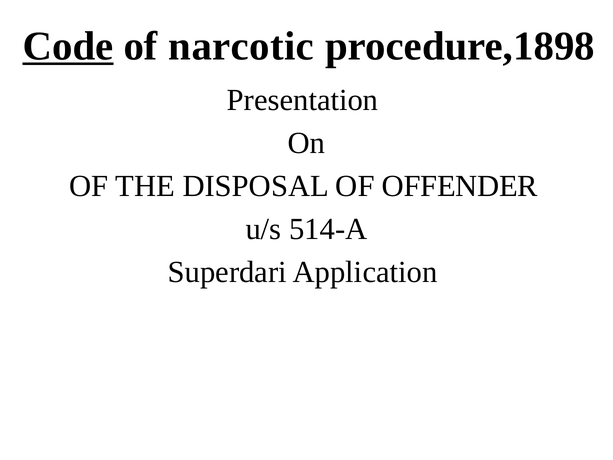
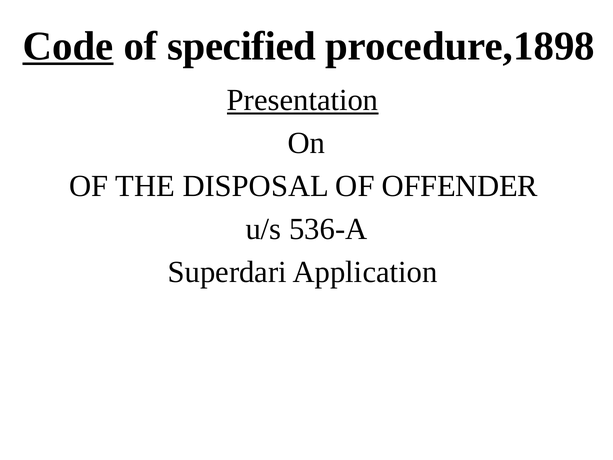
narcotic: narcotic -> specified (242, 46)
Presentation underline: none -> present (303, 100)
514-A: 514-A -> 536-A (328, 229)
